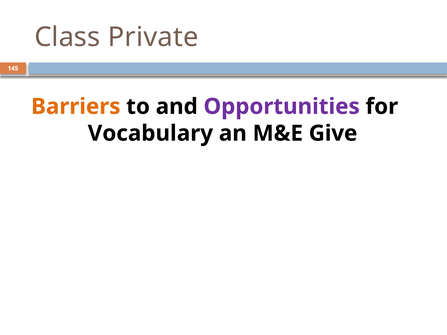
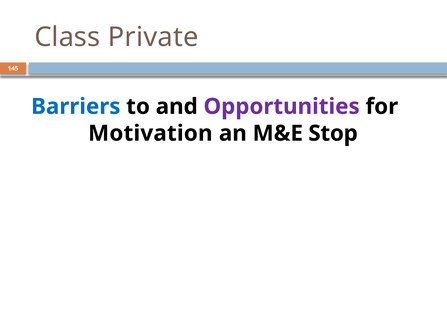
Barriers colour: orange -> blue (76, 107)
Vocabulary: Vocabulary -> Motivation (150, 133)
Give: Give -> Stop (333, 133)
